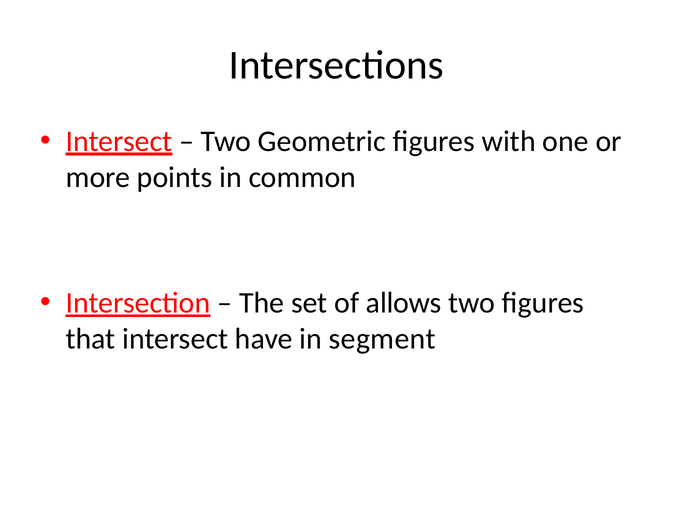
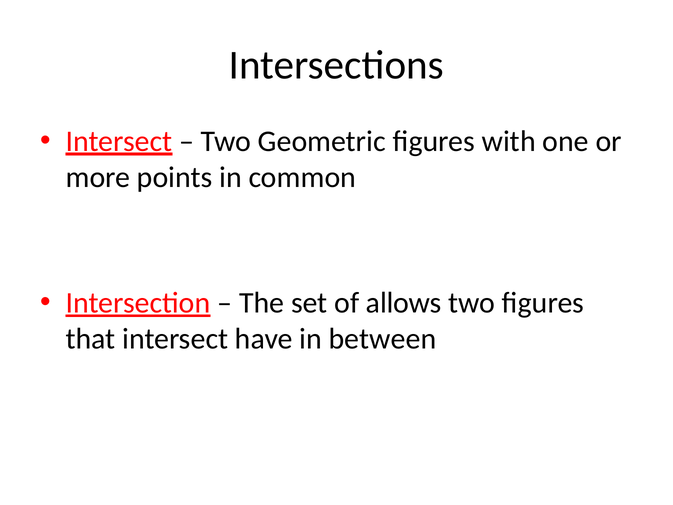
segment: segment -> between (382, 339)
